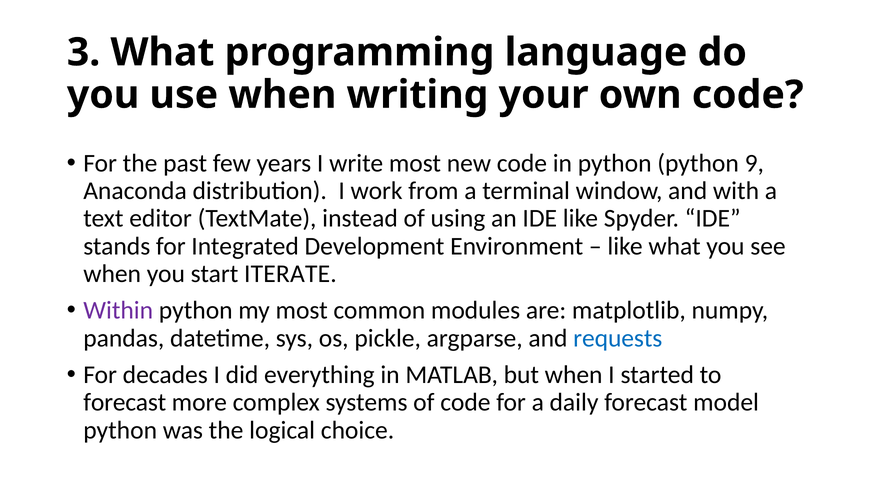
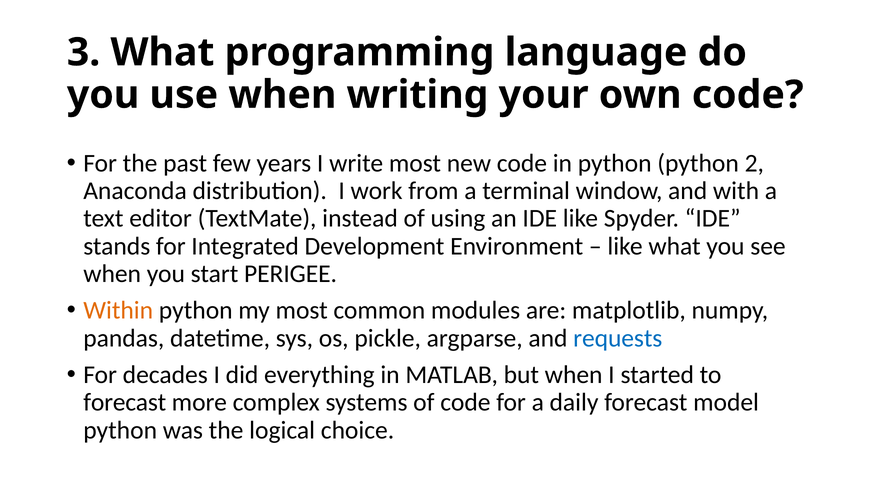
9: 9 -> 2 (754, 163)
ITERATE: ITERATE -> PERIGEE (291, 274)
Within colour: purple -> orange (118, 311)
